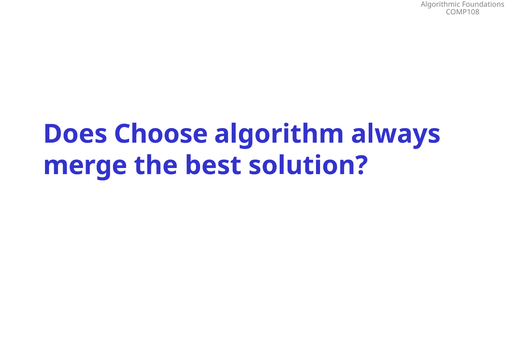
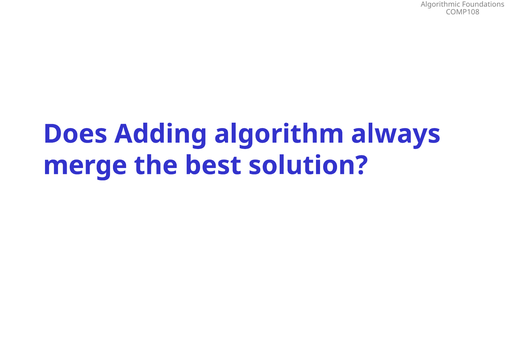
Choose: Choose -> Adding (161, 134)
